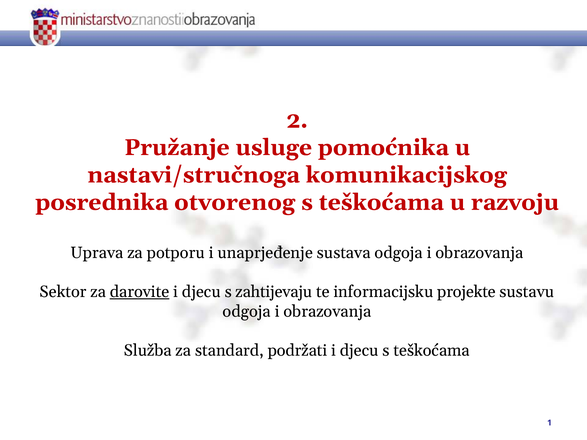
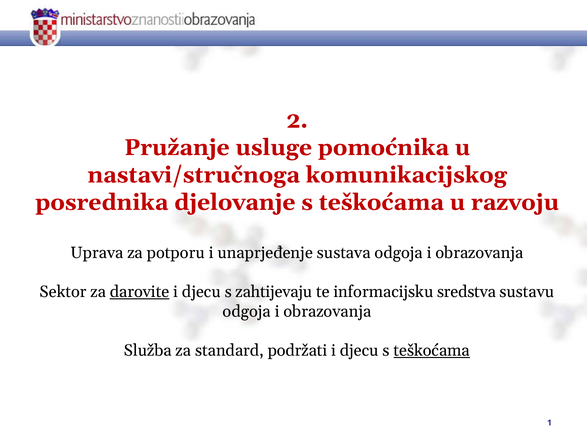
otvorenog: otvorenog -> djelovanje (235, 202)
projekte: projekte -> sredstva (467, 292)
teškoćama underline: none -> present (432, 351)
